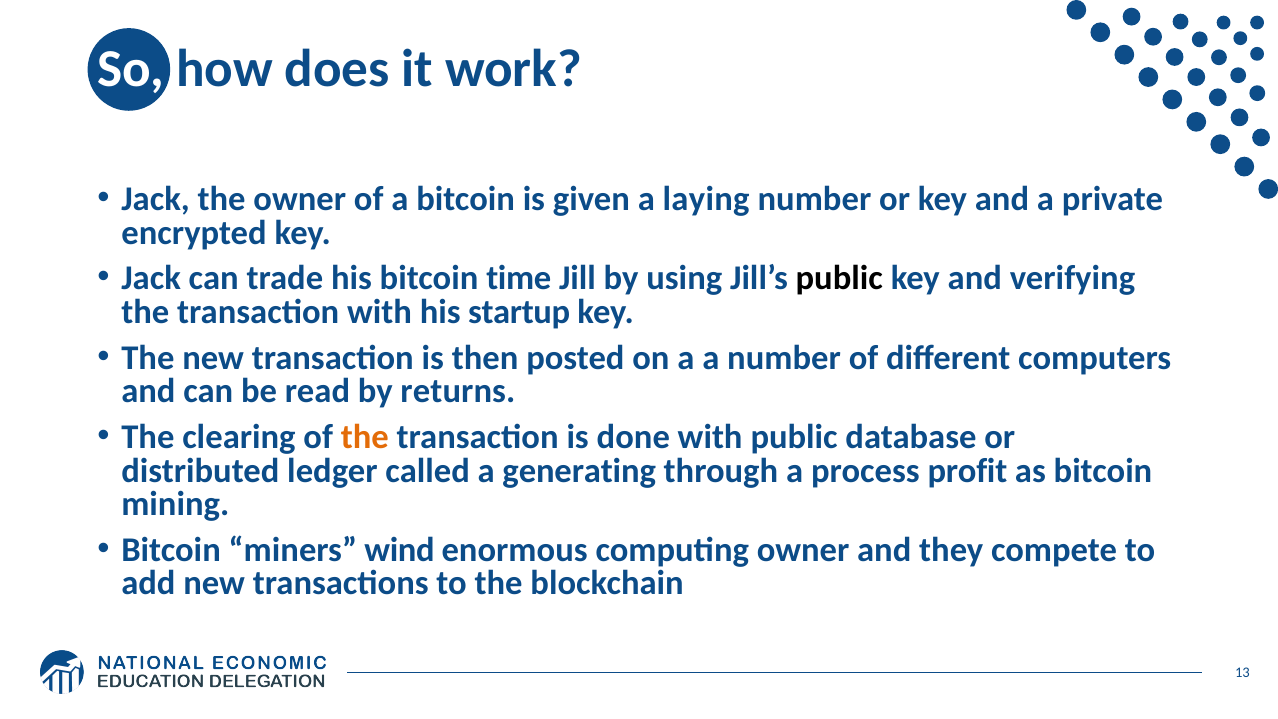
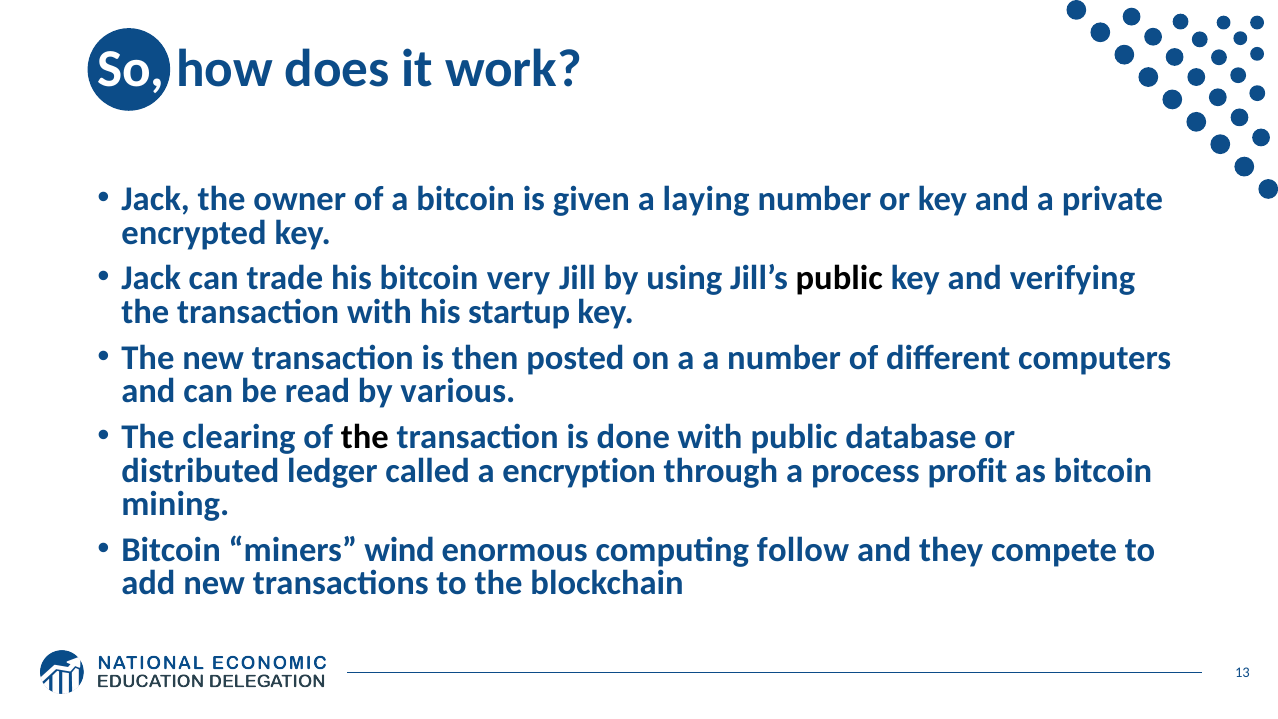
time: time -> very (518, 279)
returns: returns -> various (458, 391)
the colour: orange -> black (365, 437)
generating: generating -> encryption (579, 471)
computing owner: owner -> follow (803, 550)
